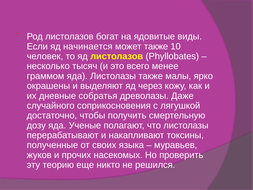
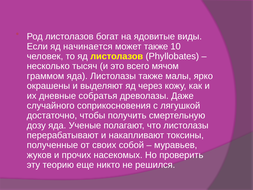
менее: менее -> мячом (165, 66)
языка: языка -> собой (131, 145)
